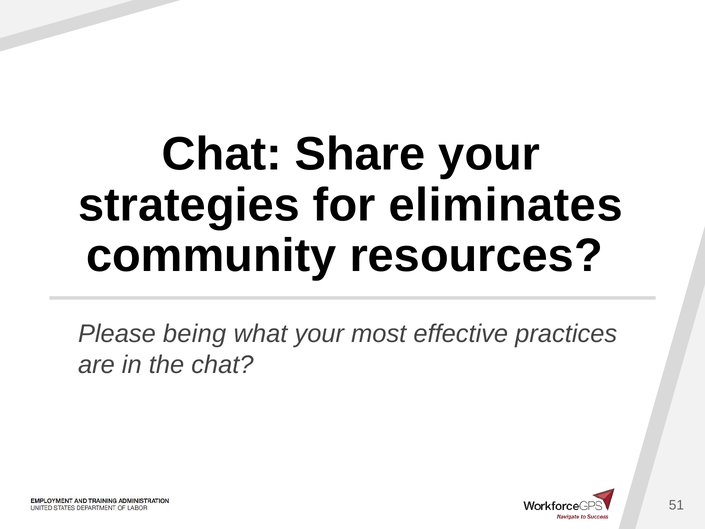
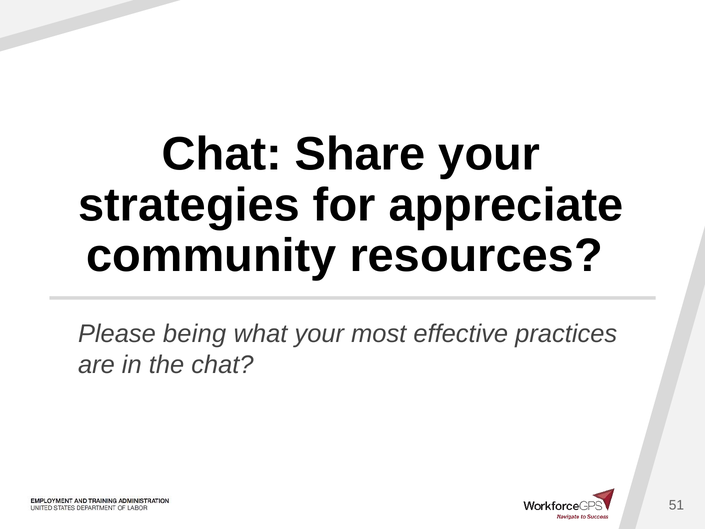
eliminates: eliminates -> appreciate (506, 205)
